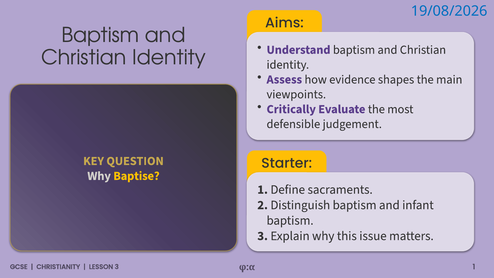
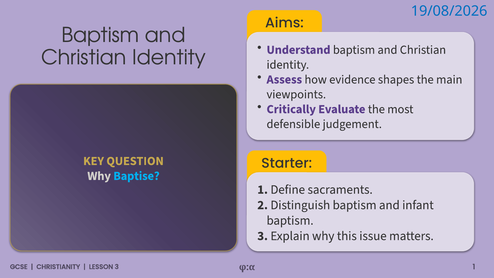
Baptise colour: yellow -> light blue (136, 176)
